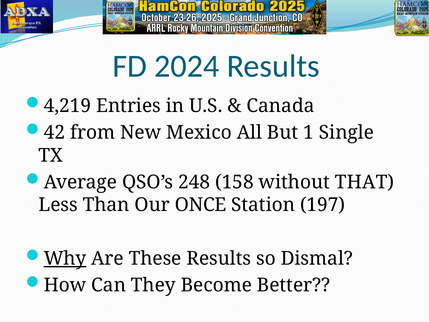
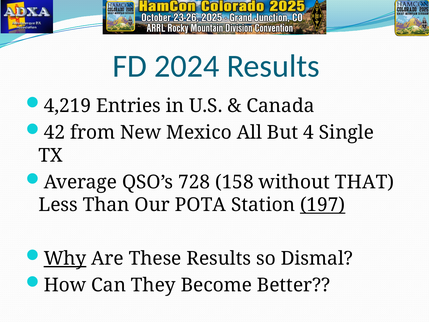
1: 1 -> 4 (309, 132)
248: 248 -> 728 (194, 182)
ONCE: ONCE -> POTA (200, 205)
197 underline: none -> present (323, 205)
